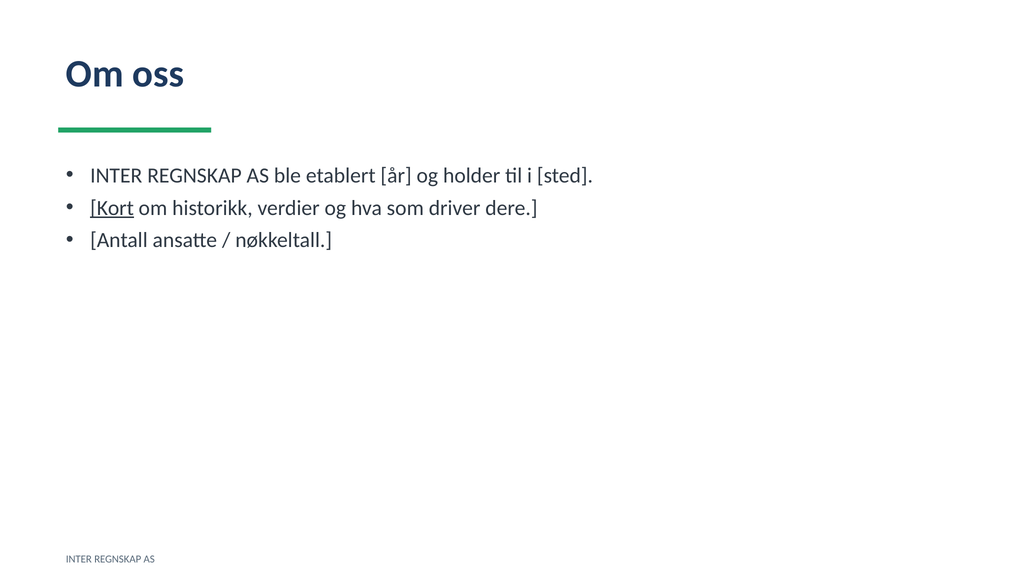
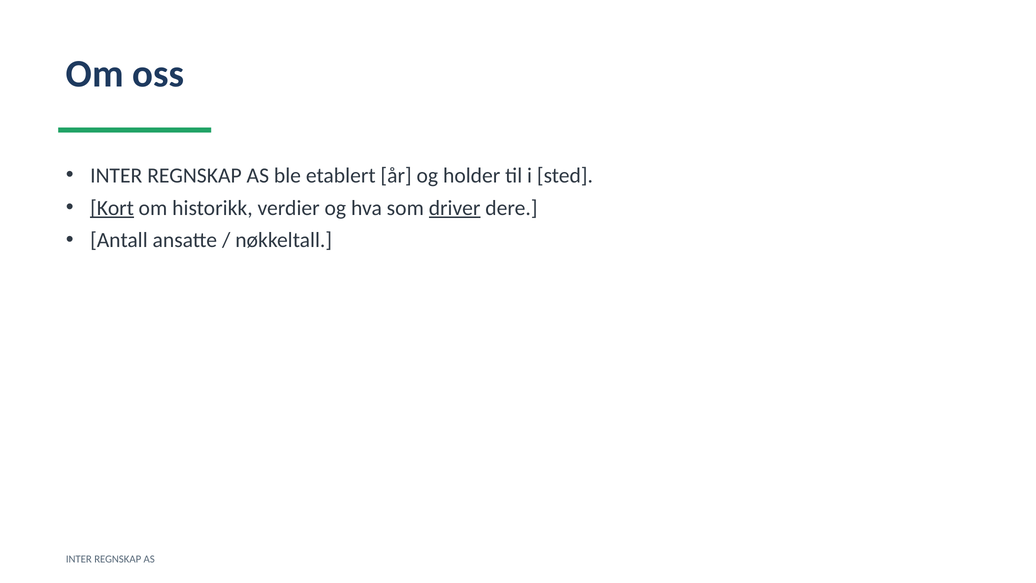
driver underline: none -> present (455, 208)
